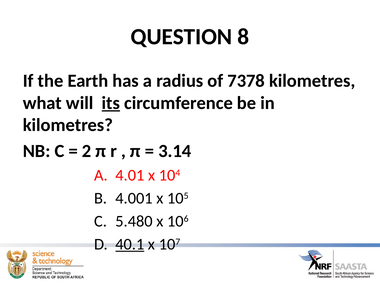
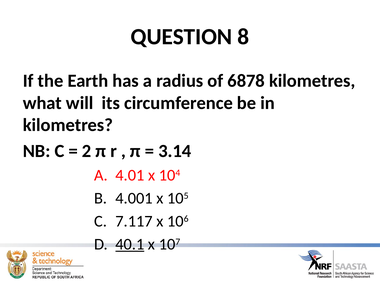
7378: 7378 -> 6878 (246, 81)
its underline: present -> none (111, 103)
5.480: 5.480 -> 7.117 (134, 221)
